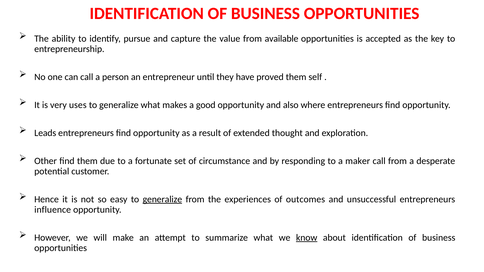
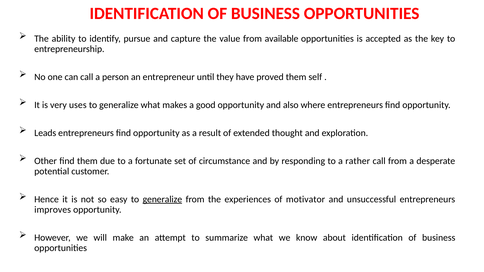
maker: maker -> rather (358, 161)
outcomes: outcomes -> motivator (306, 199)
influence: influence -> improves (53, 210)
know underline: present -> none (307, 238)
